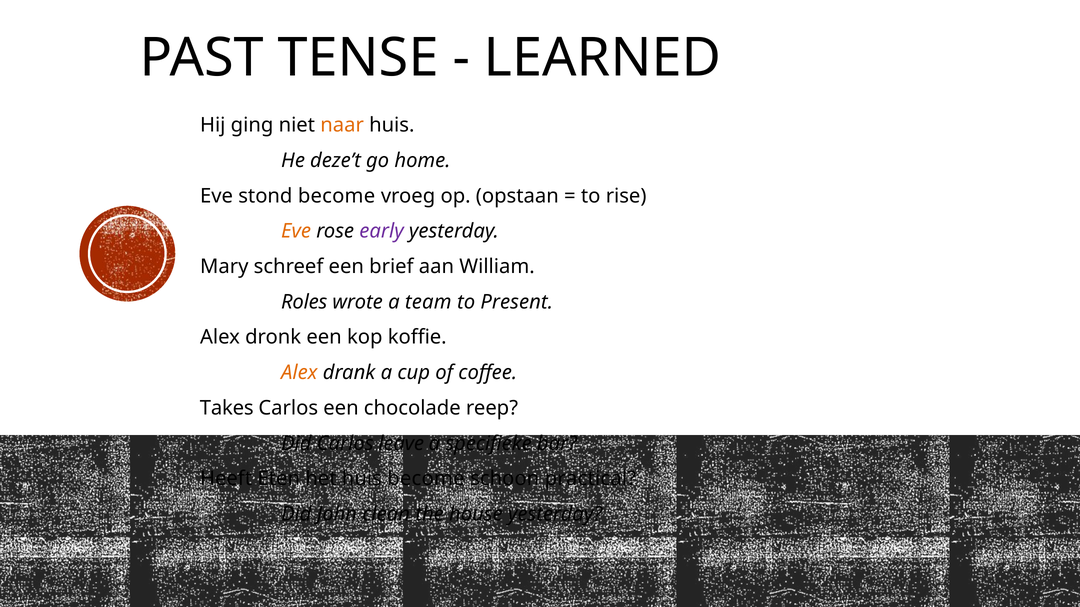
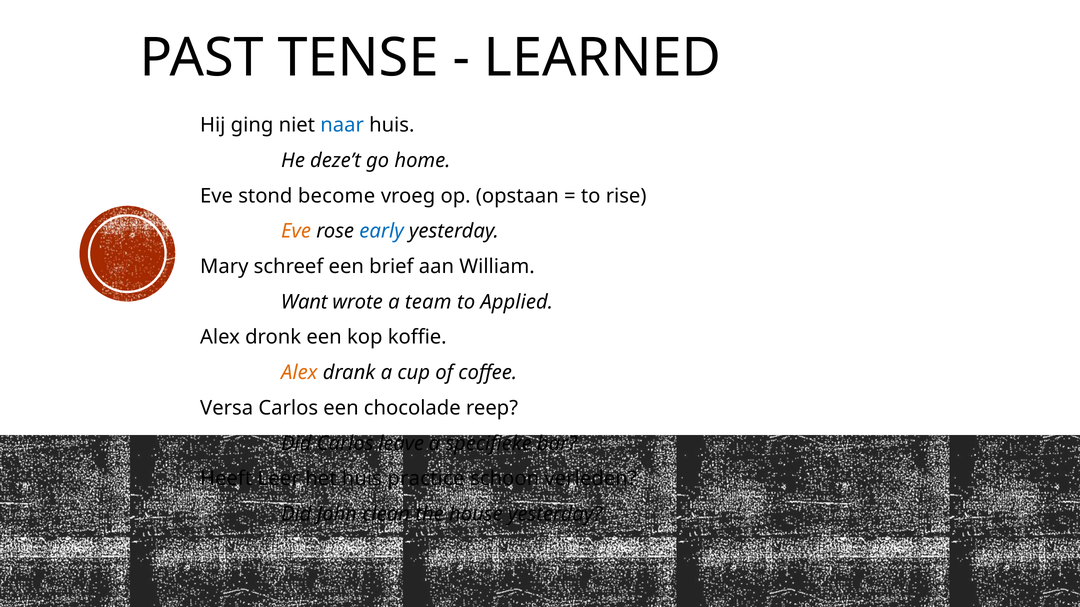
naar colour: orange -> blue (342, 125)
early colour: purple -> blue (382, 232)
Roles: Roles -> Want (304, 302)
Present: Present -> Applied (517, 302)
Takes: Takes -> Versa (227, 408)
Eten: Eten -> Leer (279, 479)
huis become: become -> practice (426, 479)
practical: practical -> verleden (591, 479)
